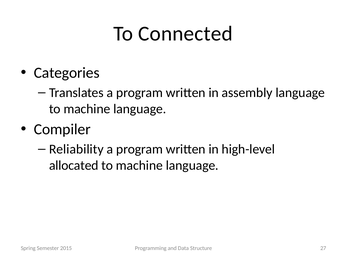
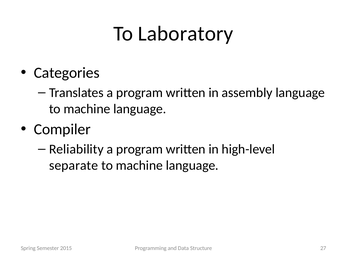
Connected: Connected -> Laboratory (186, 34)
allocated: allocated -> separate (74, 166)
